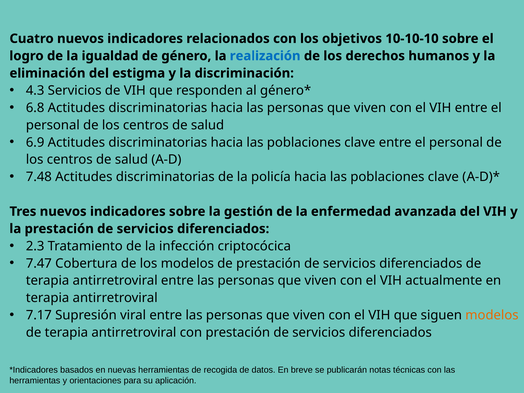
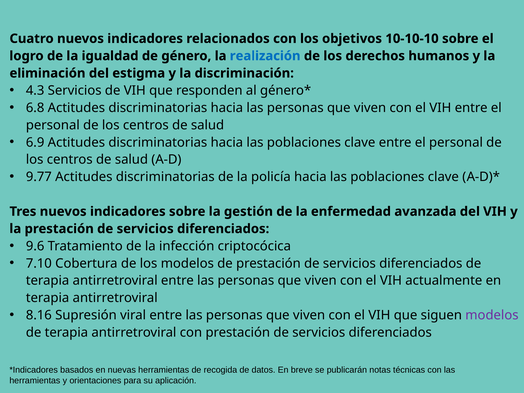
7.48: 7.48 -> 9.77 (39, 177)
2.3: 2.3 -> 9.6 (35, 246)
7.47: 7.47 -> 7.10 (39, 263)
7.17: 7.17 -> 8.16 (39, 315)
modelos colour: orange -> purple (492, 315)
